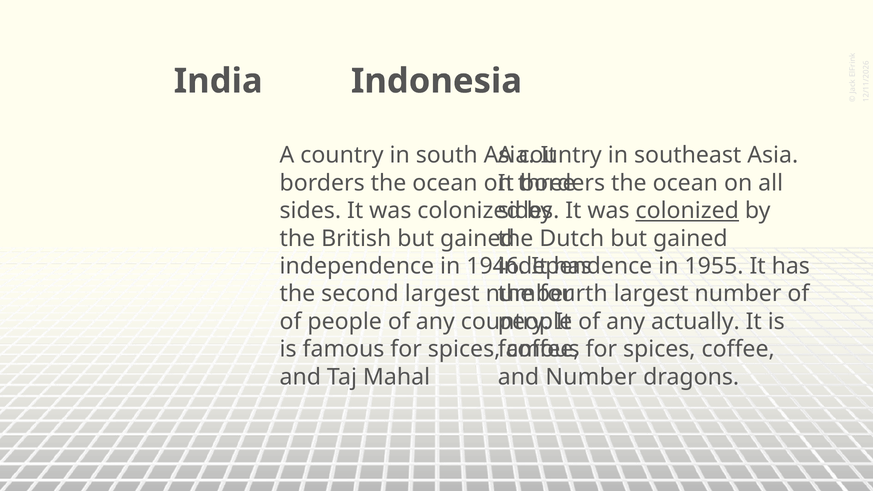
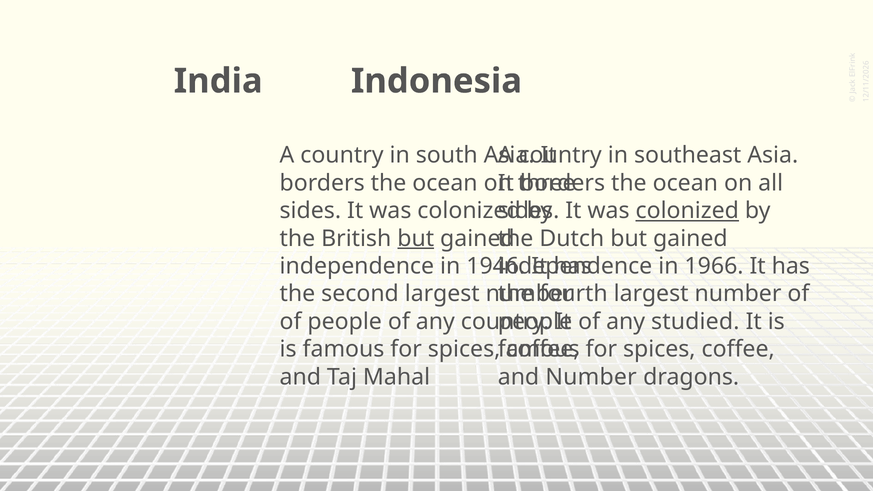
but underline: none -> present (416, 238)
1955: 1955 -> 1966 (714, 266)
actually: actually -> studied (695, 322)
